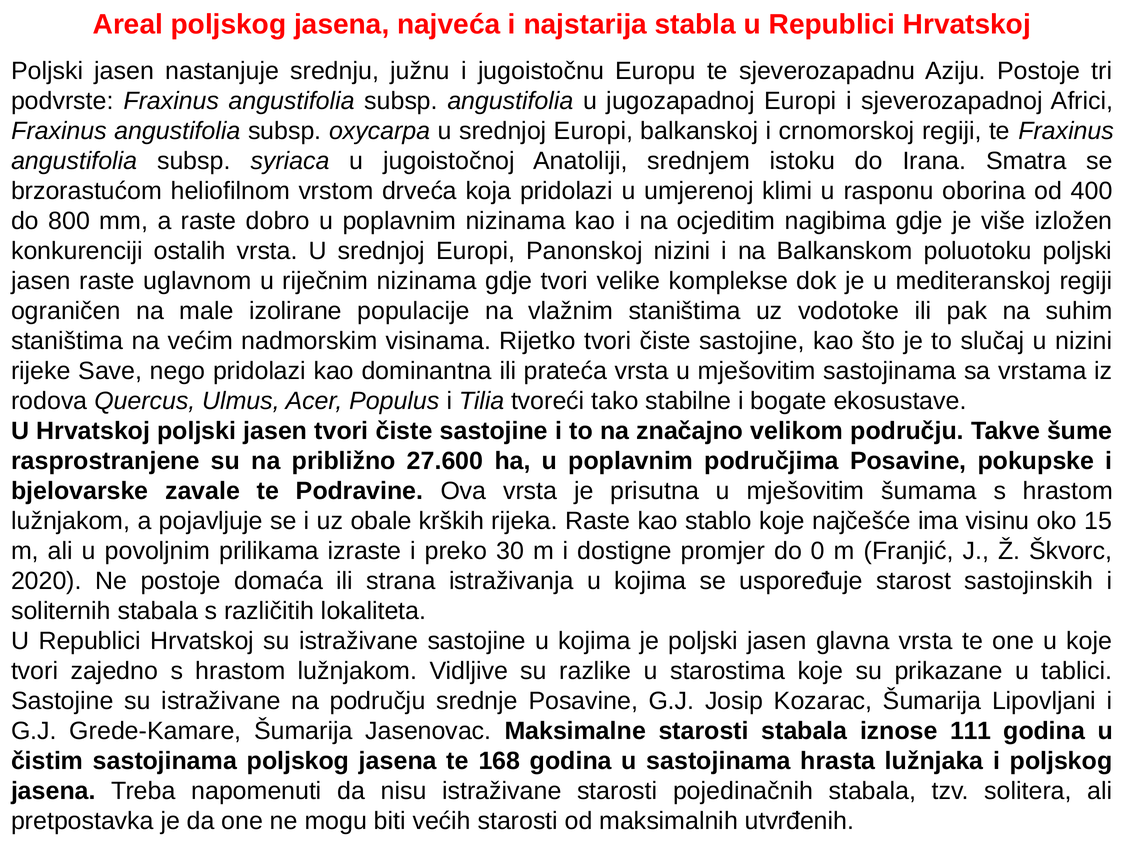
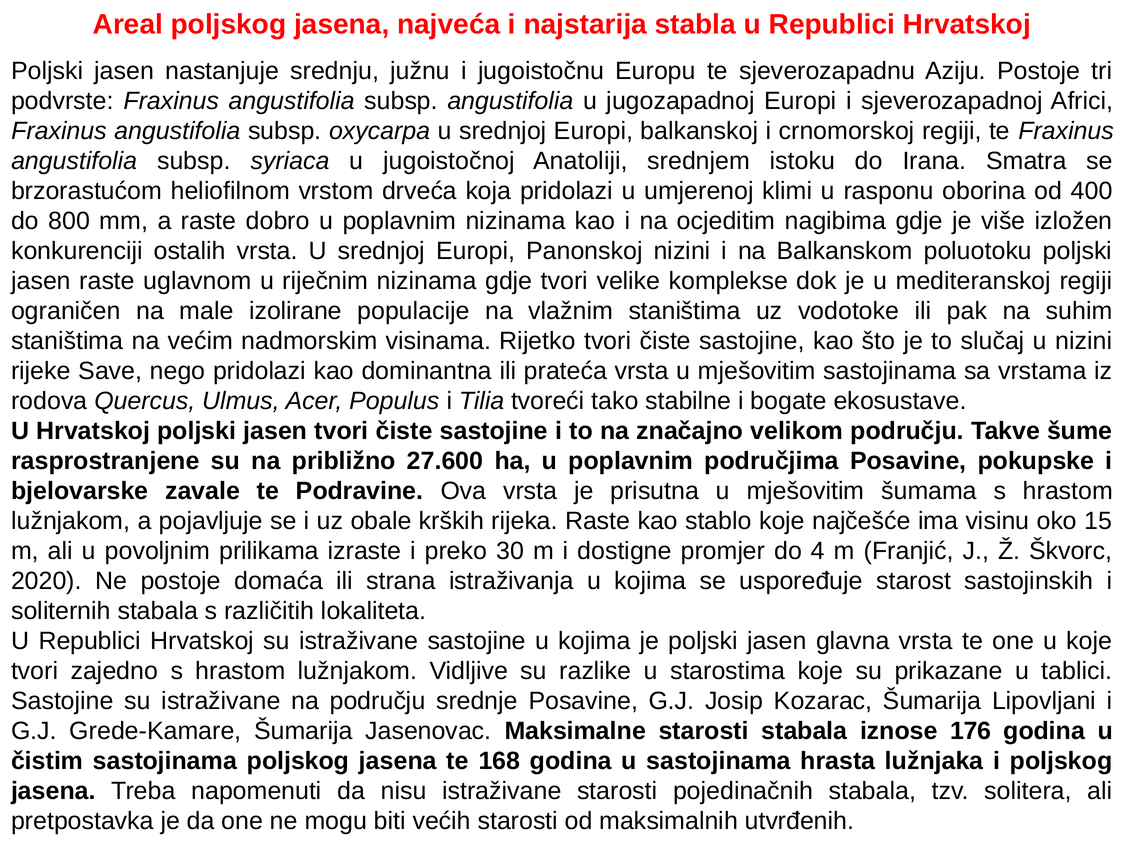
0: 0 -> 4 (818, 551)
111: 111 -> 176 (971, 731)
